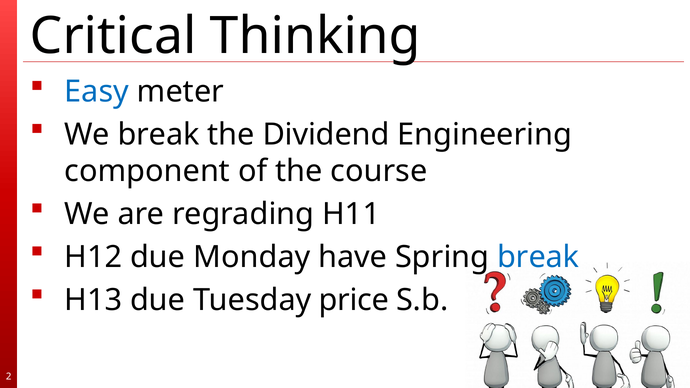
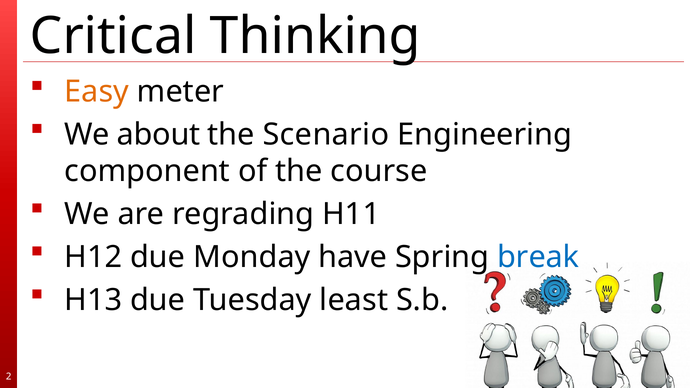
Easy colour: blue -> orange (97, 92)
We break: break -> about (159, 135)
Dividend: Dividend -> Scenario (326, 135)
price: price -> least (354, 300)
